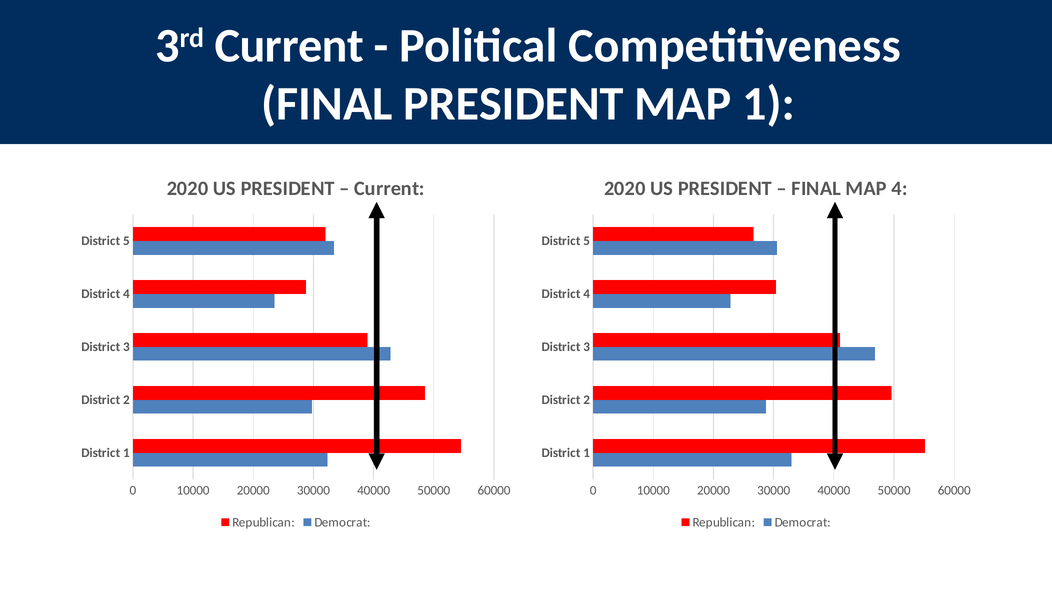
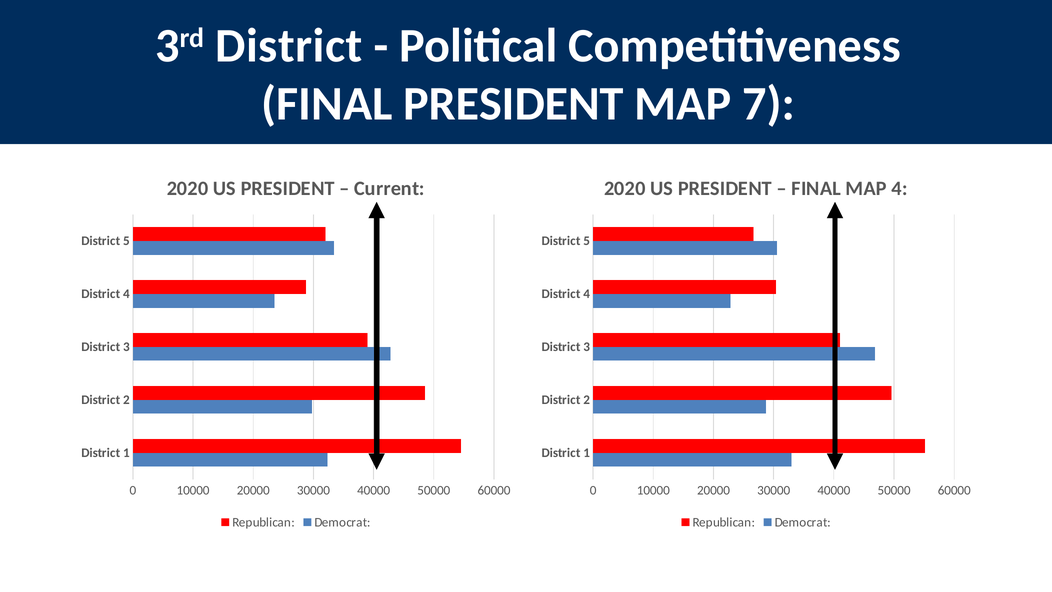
3rd Current: Current -> District (289, 46)
MAP 1: 1 -> 7 (769, 104)
